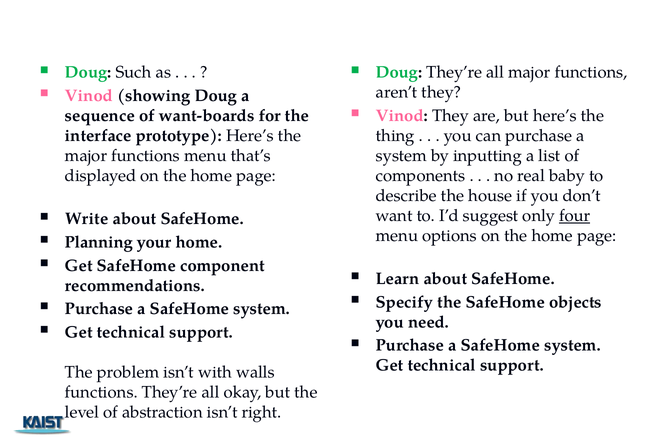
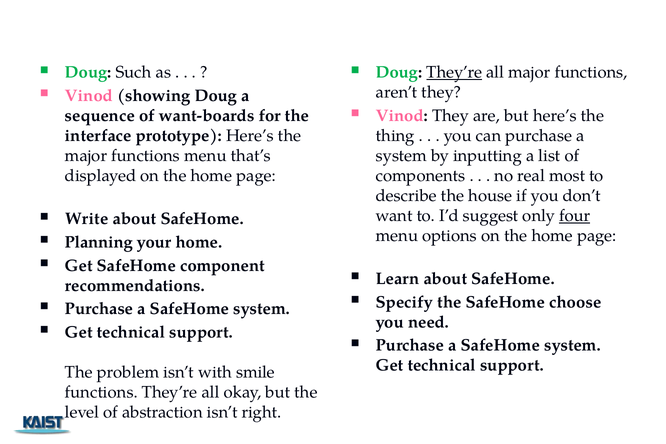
They’re underline: none -> present (454, 72)
baby: baby -> most (567, 176)
objects: objects -> choose (575, 302)
walls: walls -> smile (256, 372)
